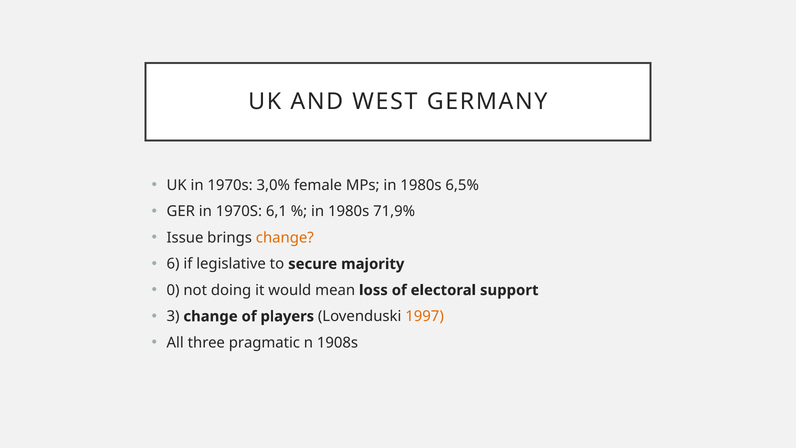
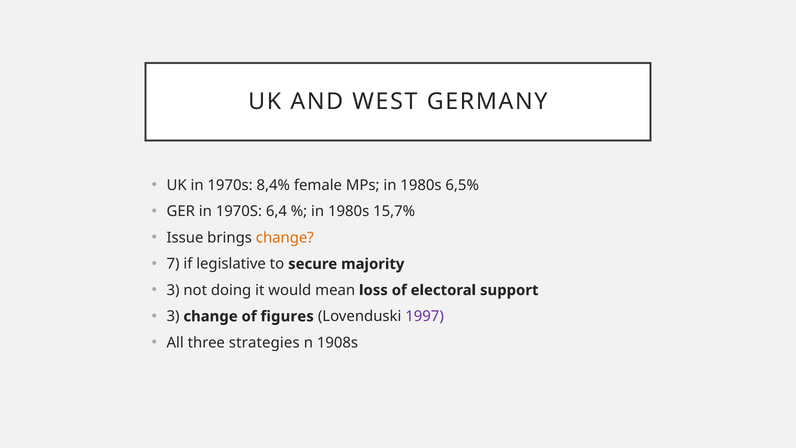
3,0%: 3,0% -> 8,4% (273, 185)
6,1: 6,1 -> 6,4 (276, 211)
71,9%: 71,9% -> 15,7% (394, 211)
6: 6 -> 7 (173, 264)
0: 0 -> 3 (173, 290)
players: players -> figures (287, 316)
1997 colour: orange -> purple (425, 316)
pragmatic: pragmatic -> strategies (264, 342)
